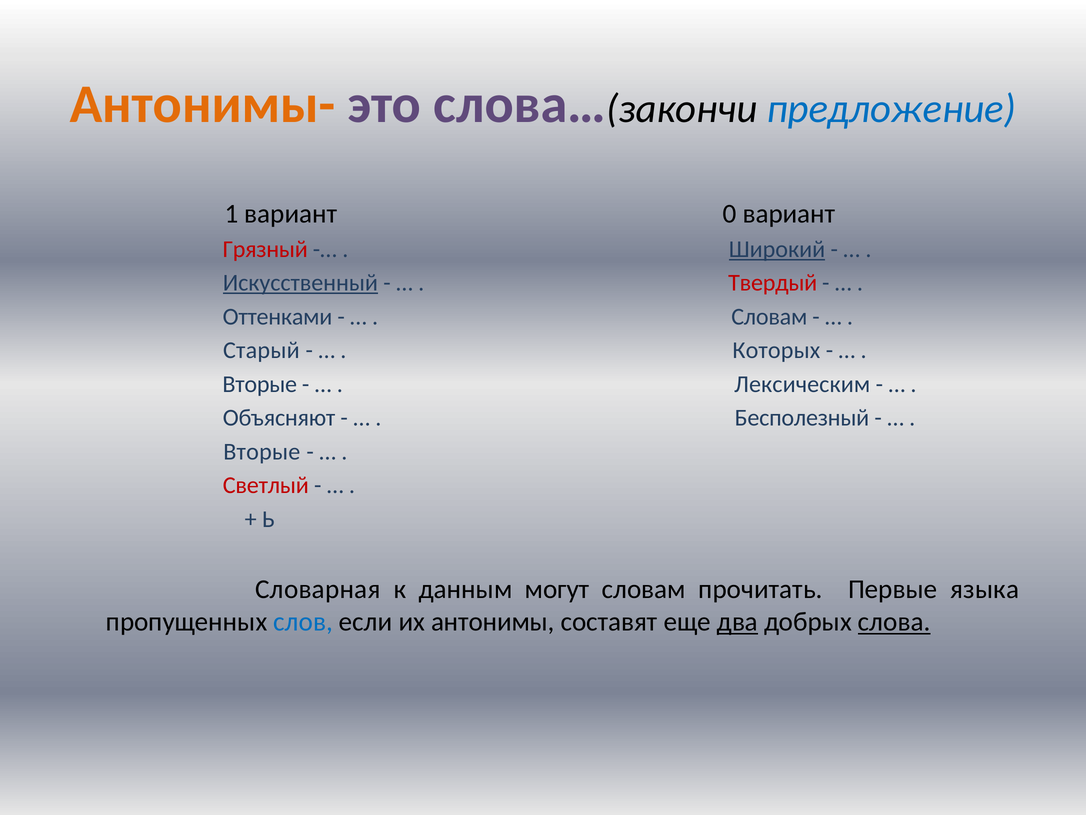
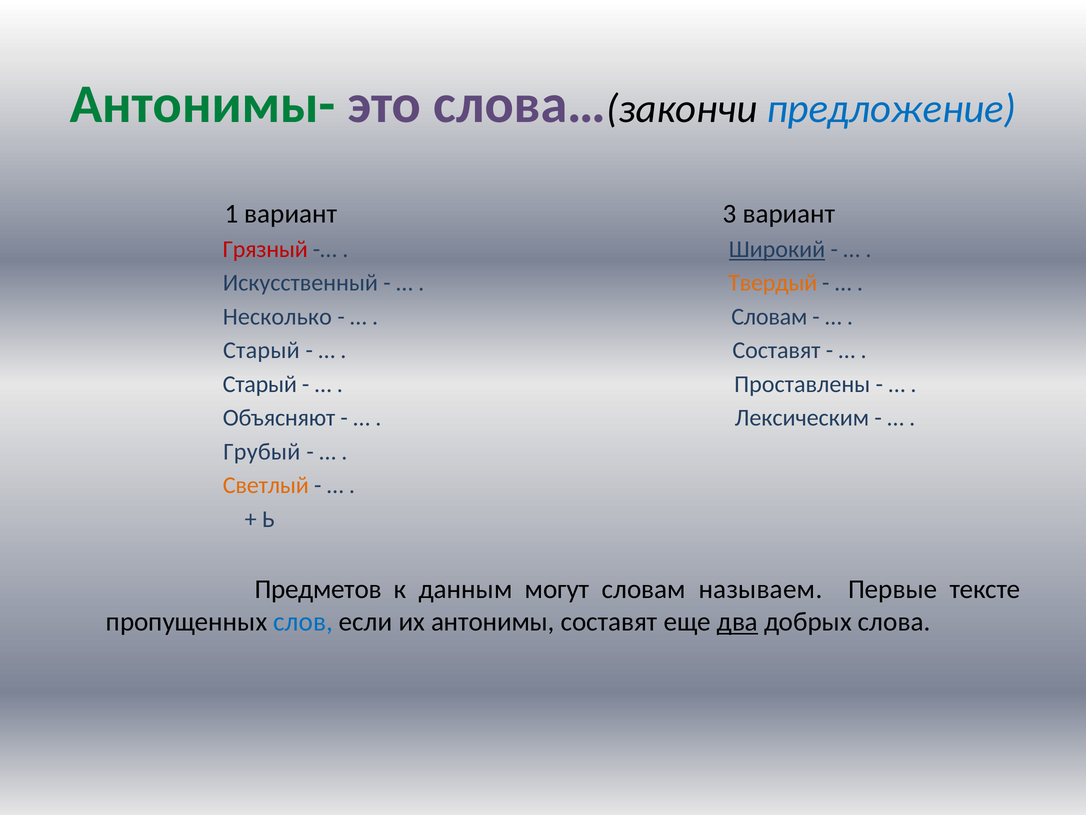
Антонимы- colour: orange -> green (203, 104)
0: 0 -> 3 (730, 214)
Искусственный underline: present -> none (300, 283)
Твердый colour: red -> orange (773, 283)
Оттенками: Оттенками -> Несколько (277, 316)
Которых: Которых -> Составят (776, 350)
Вторые: Вторые -> Старый (260, 384)
Лексическим: Лексическим -> Проставлены (802, 384)
Бесполезный: Бесполезный -> Лексическим (802, 418)
Вторые: Вторые -> Грубый (262, 451)
Светлый colour: red -> orange (266, 485)
Словарная: Словарная -> Предметов (318, 589)
прочитать: прочитать -> называем (760, 589)
языка: языка -> тексте (985, 589)
слова underline: present -> none (894, 622)
